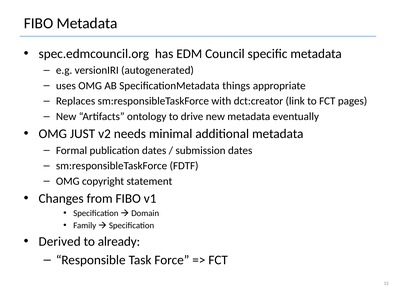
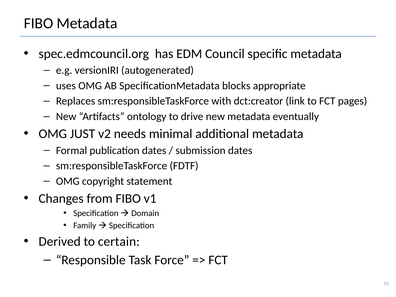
things: things -> blocks (236, 86)
already: already -> certain (119, 242)
